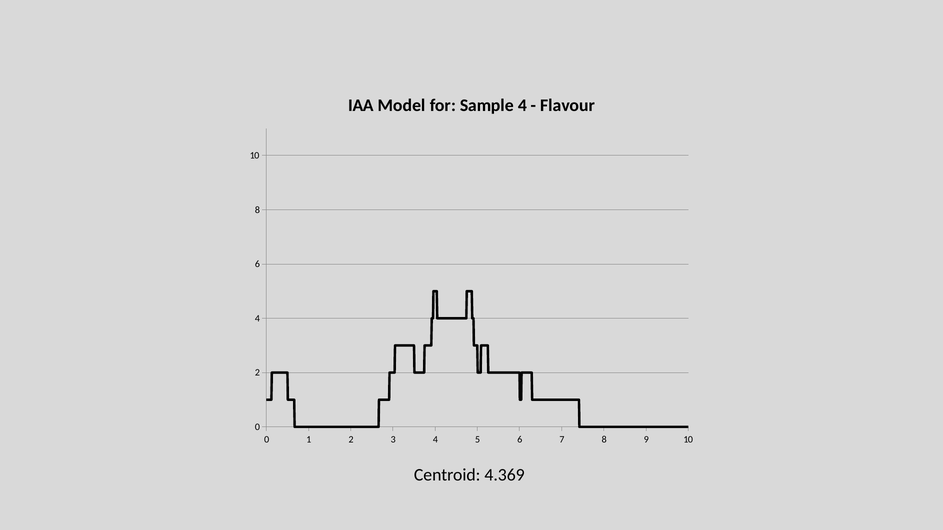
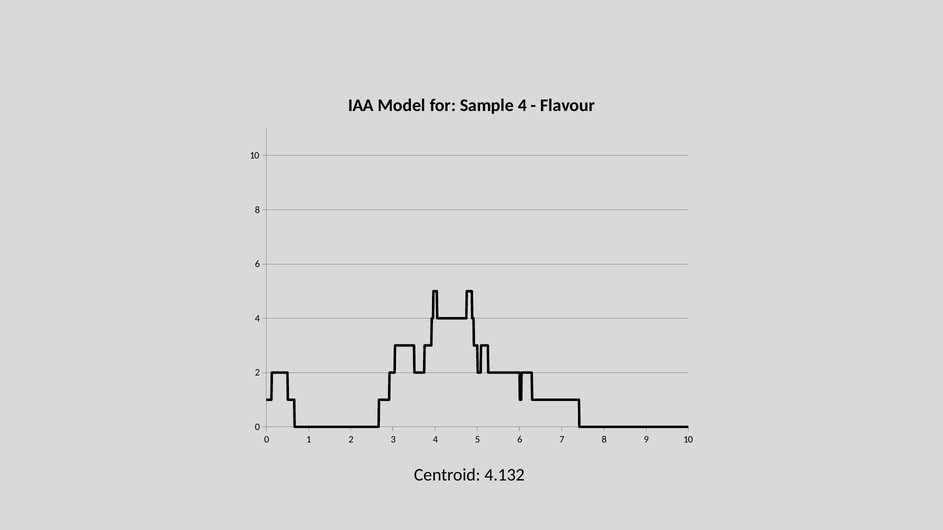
4.369: 4.369 -> 4.132 (505, 475)
